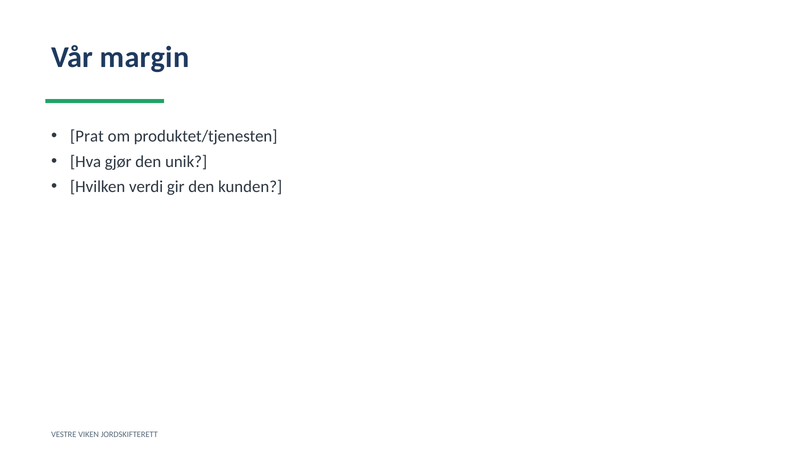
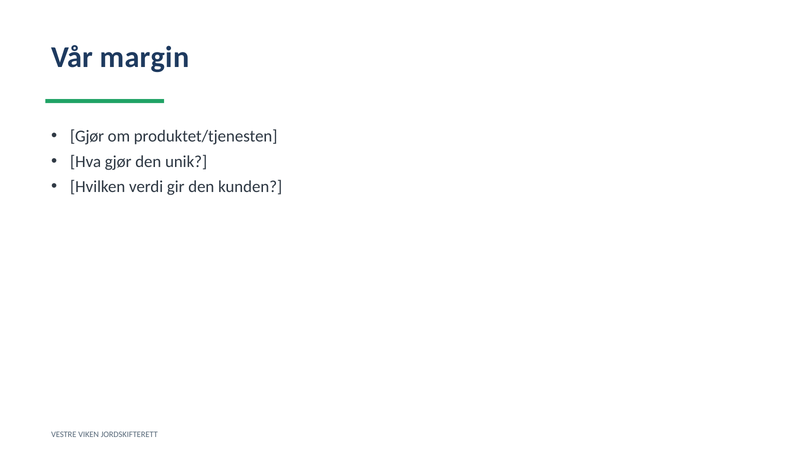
Prat: Prat -> Gjør (87, 136)
